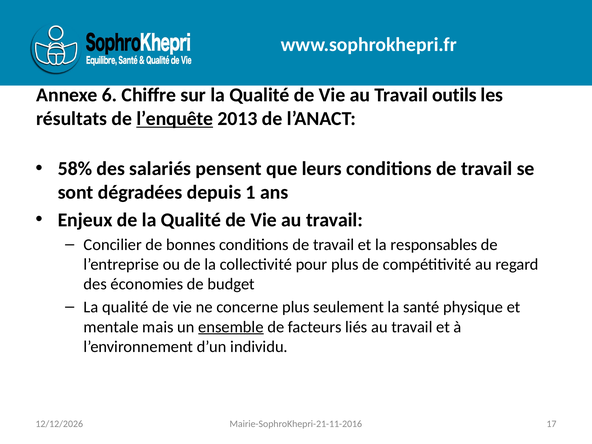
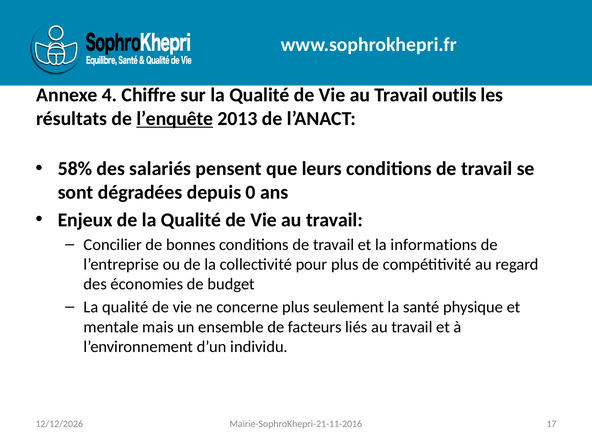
6: 6 -> 4 (110, 95)
1: 1 -> 0 (251, 192)
responsables: responsables -> informations (434, 245)
ensemble underline: present -> none (231, 327)
